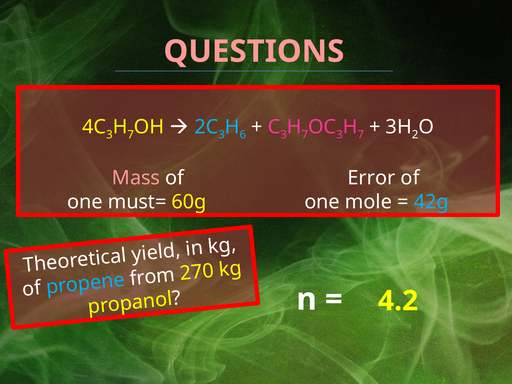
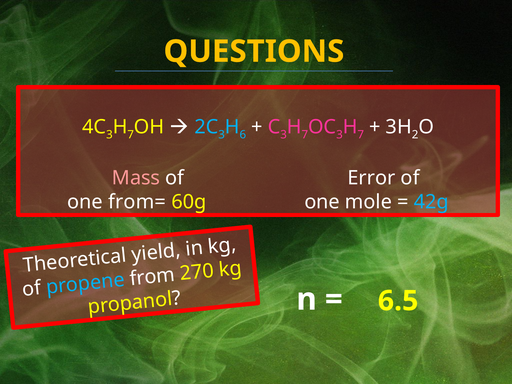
QUESTIONS colour: pink -> yellow (254, 51)
must=: must= -> from= (137, 202)
4.2: 4.2 -> 6.5 (398, 301)
